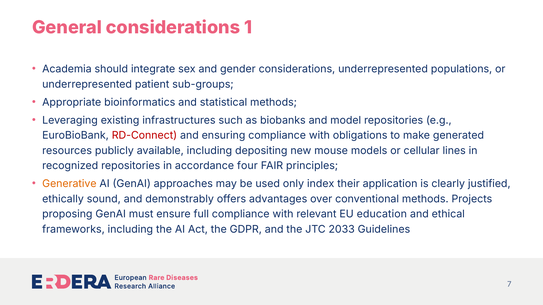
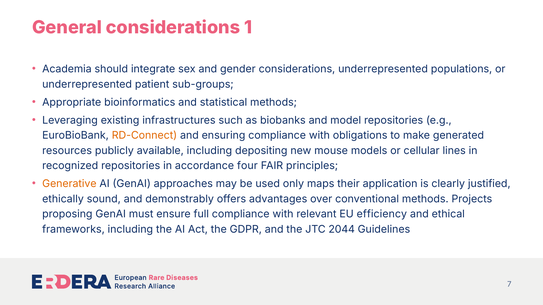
RD-Connect colour: red -> orange (144, 136)
index: index -> maps (321, 184)
education: education -> efficiency (382, 214)
2033: 2033 -> 2044 (342, 230)
